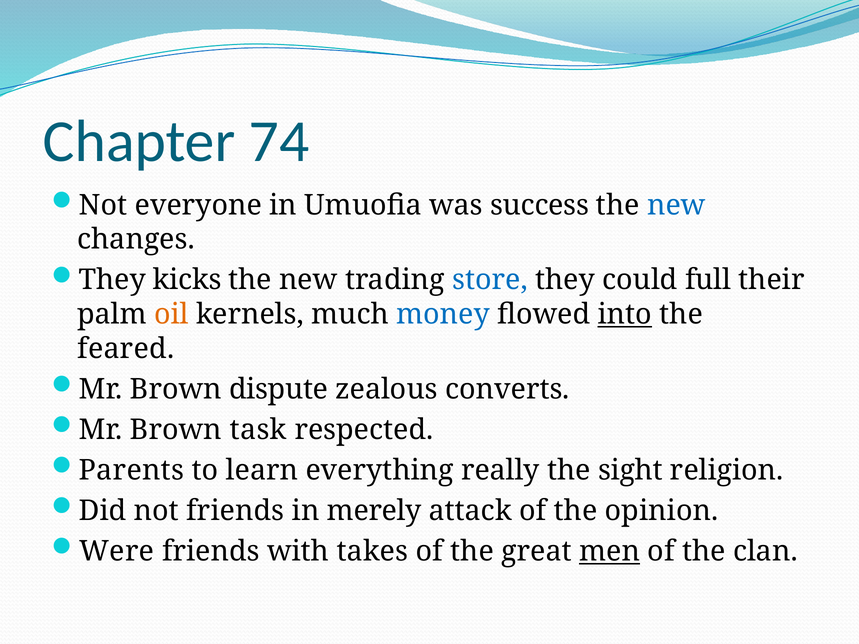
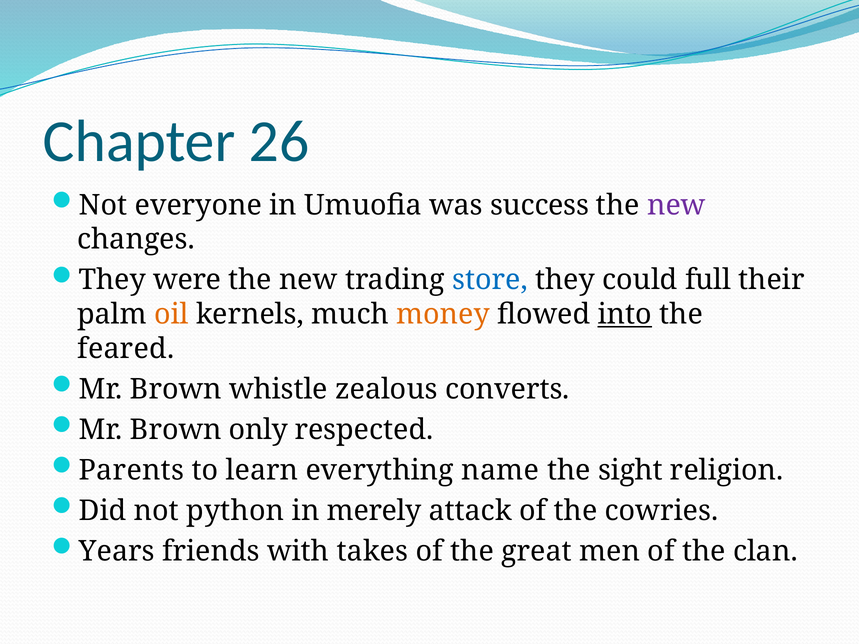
74: 74 -> 26 (279, 142)
new colour: blue -> purple (676, 205)
kicks: kicks -> were (187, 280)
money colour: blue -> orange (443, 314)
dispute: dispute -> whistle (279, 389)
task: task -> only (258, 430)
really: really -> name (500, 471)
not friends: friends -> python (235, 511)
opinion: opinion -> cowries (662, 511)
Were: Were -> Years (117, 552)
men underline: present -> none (610, 552)
